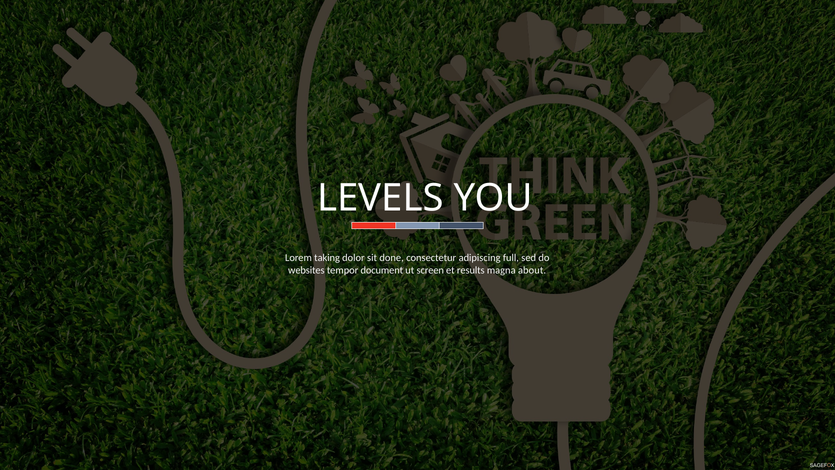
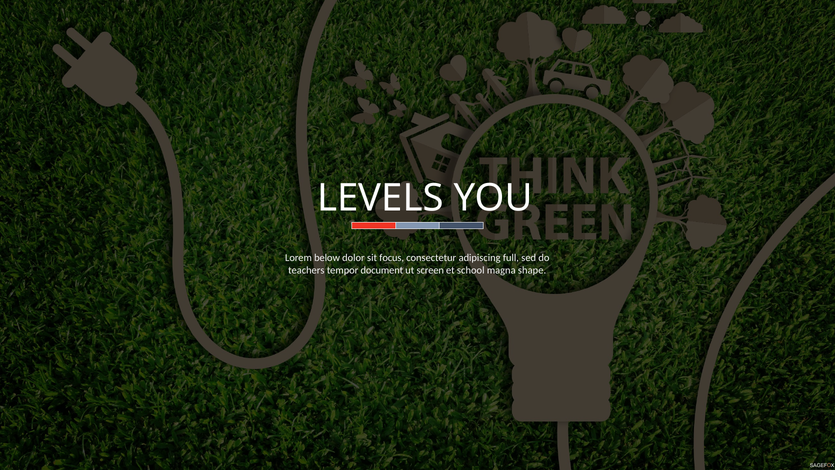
taking: taking -> below (327, 258)
done: done -> focus (392, 258)
websites: websites -> teachers (306, 270)
results: results -> school (471, 270)
about: about -> shape (532, 270)
